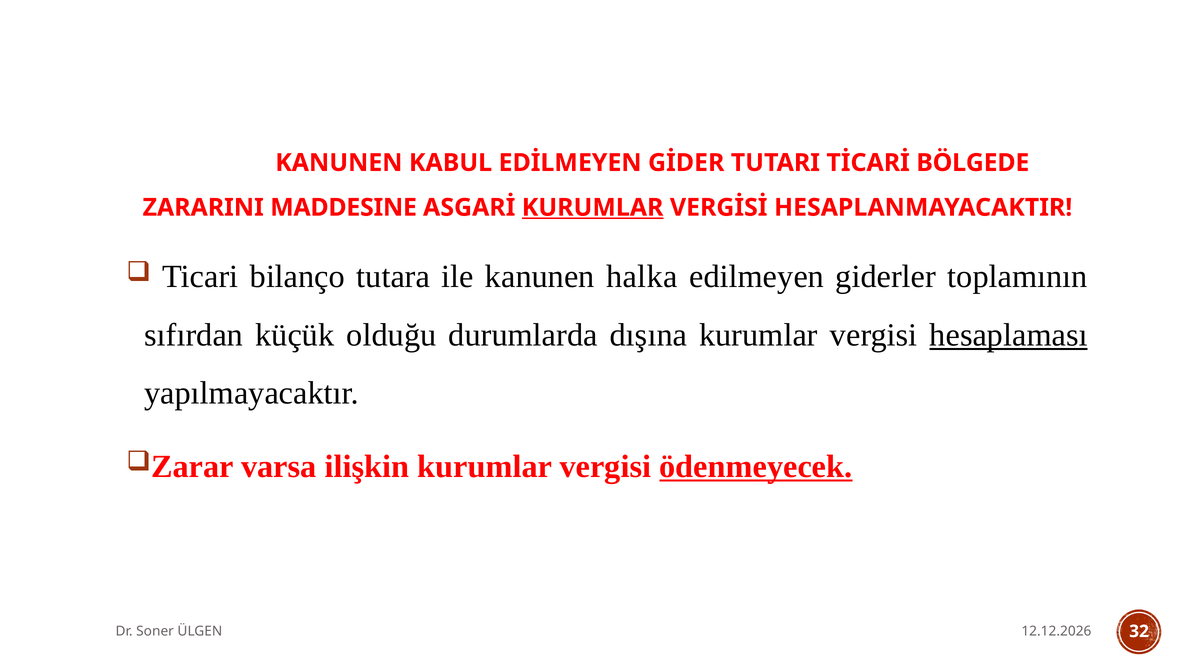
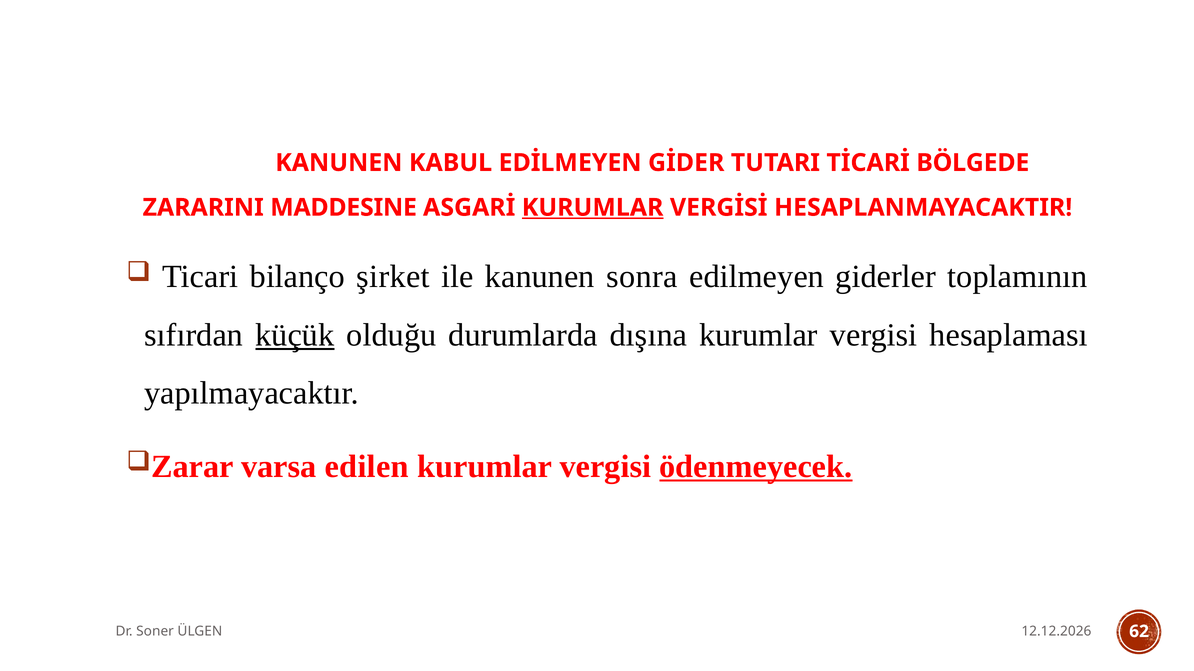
tutara: tutara -> şirket (393, 277)
halka: halka -> sonra (642, 277)
küçük underline: none -> present (295, 335)
hesaplaması underline: present -> none (1009, 335)
ilişkin: ilişkin -> edilen (367, 467)
32: 32 -> 62 (1139, 632)
